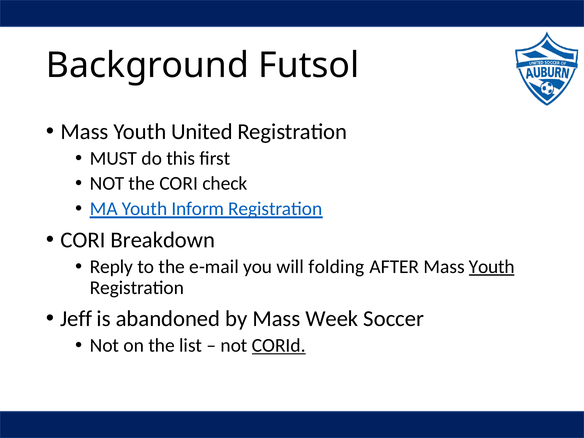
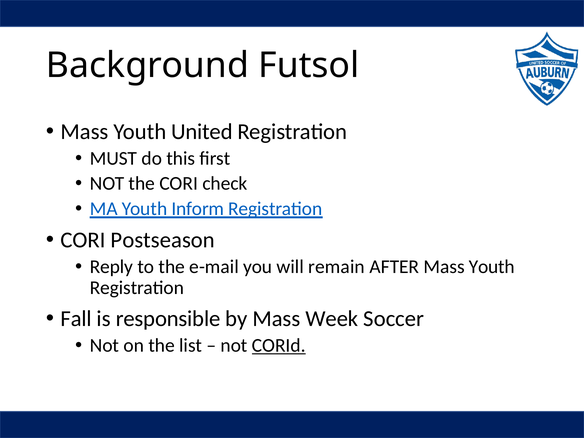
Breakdown: Breakdown -> Postseason (163, 240)
folding: folding -> remain (337, 267)
Youth underline: present -> none (492, 267)
Jeff: Jeff -> Fall (76, 319)
abandoned: abandoned -> responsible (168, 319)
